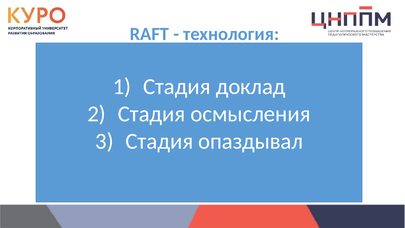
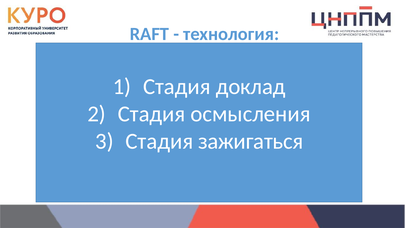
опаздывал: опаздывал -> зажигаться (251, 141)
